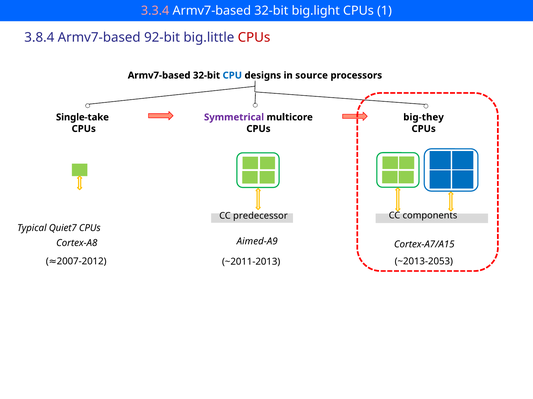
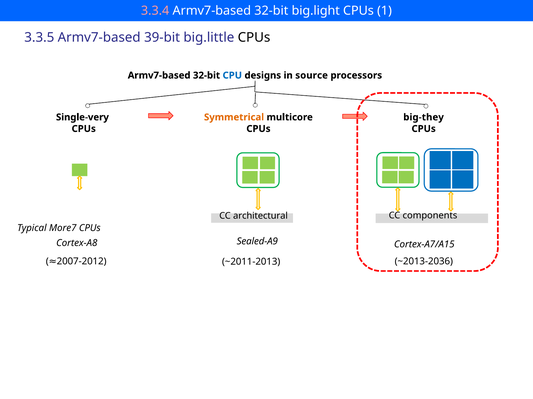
3.8.4: 3.8.4 -> 3.3.5 (39, 37)
92-bit: 92-bit -> 39-bit (162, 37)
CPUs colour: red -> black (254, 37)
Single-take: Single-take -> Single-very (82, 117)
Symmetrical colour: purple -> orange (234, 117)
predecessor: predecessor -> architectural (260, 216)
Quiet7: Quiet7 -> More7 (63, 228)
Aimed-A9: Aimed-A9 -> Sealed-A9 (257, 242)
~2013-2053: ~2013-2053 -> ~2013-2036 (424, 262)
